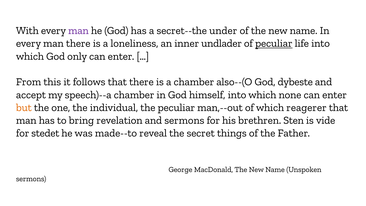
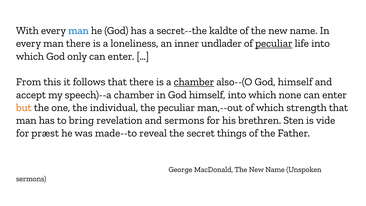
man colour: purple -> blue (78, 31)
under: under -> kaldte (223, 31)
chamber underline: none -> present (194, 82)
also--(O God dybeste: dybeste -> himself (295, 82)
reagerer: reagerer -> strength (307, 108)
stedet: stedet -> præst (45, 133)
